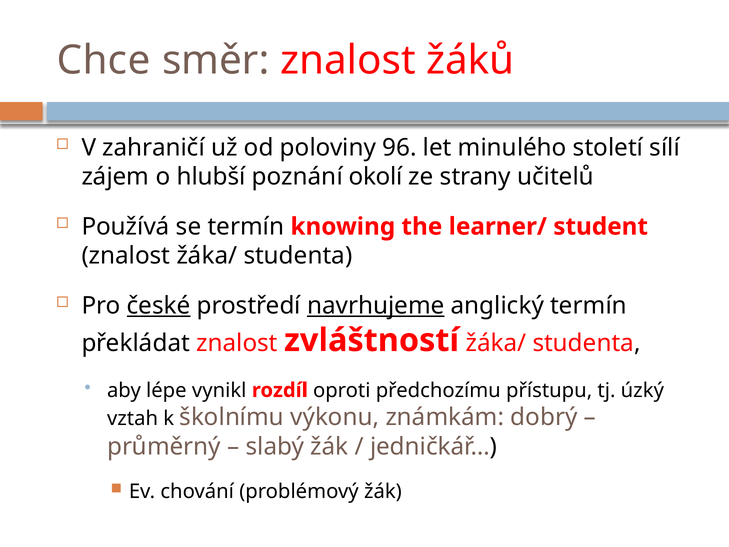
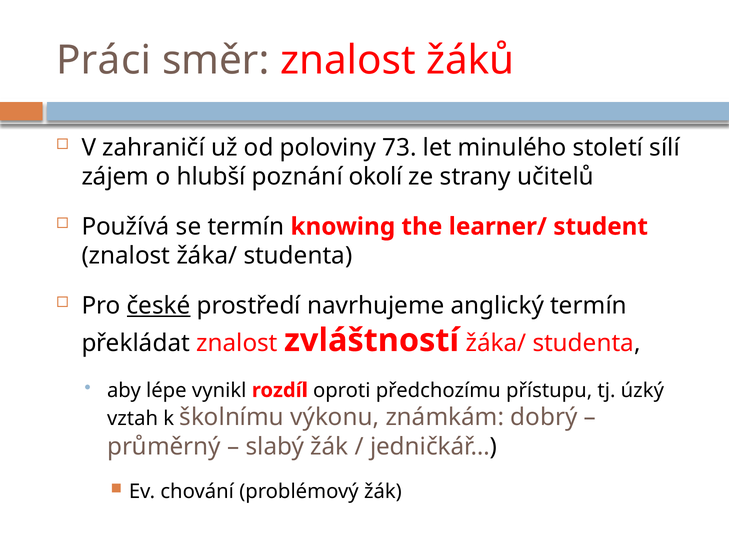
Chce: Chce -> Práci (104, 61)
96: 96 -> 73 (399, 147)
navrhujeme underline: present -> none (376, 306)
